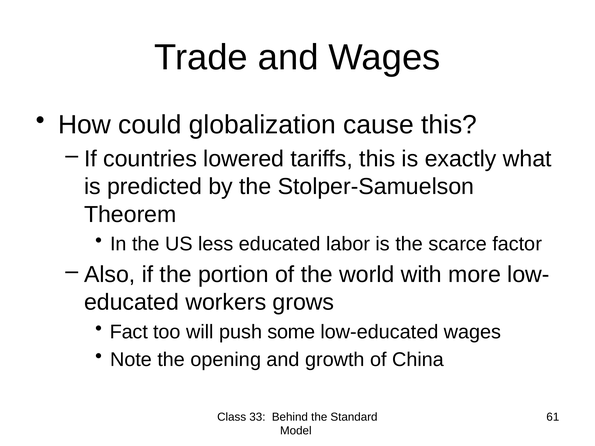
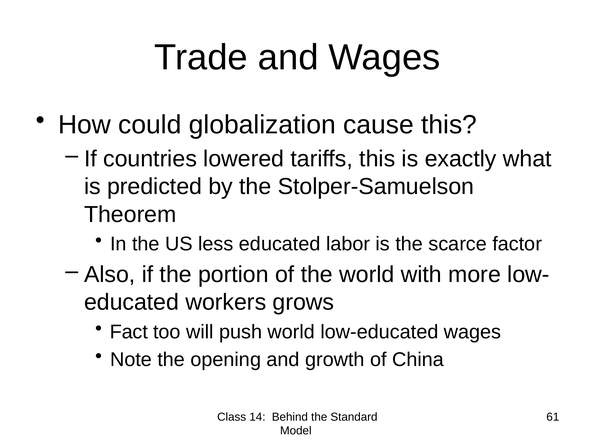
push some: some -> world (291, 332)
33: 33 -> 14 (257, 417)
